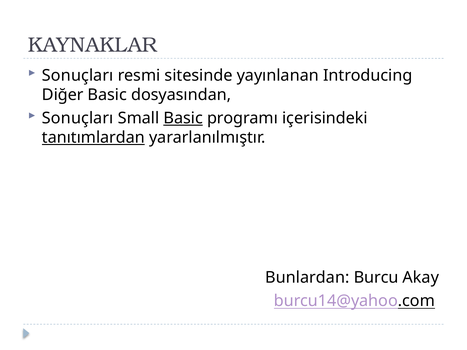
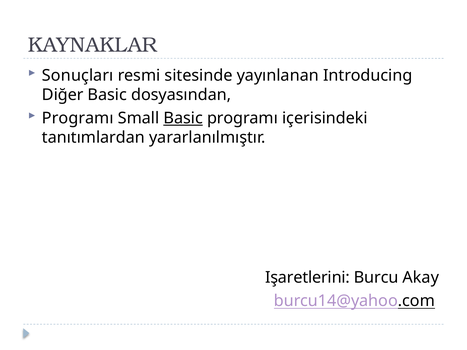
Sonuçları: Sonuçları -> Programı (78, 118)
tanıtımlardan underline: present -> none (93, 138)
Bunlardan: Bunlardan -> Işaretlerini (307, 278)
